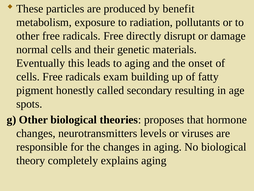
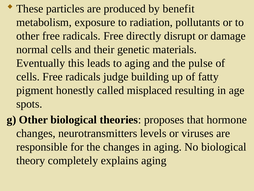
onset: onset -> pulse (201, 63)
exam: exam -> judge (116, 77)
secondary: secondary -> misplaced (150, 90)
